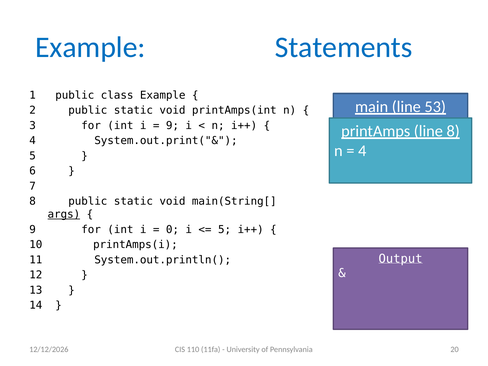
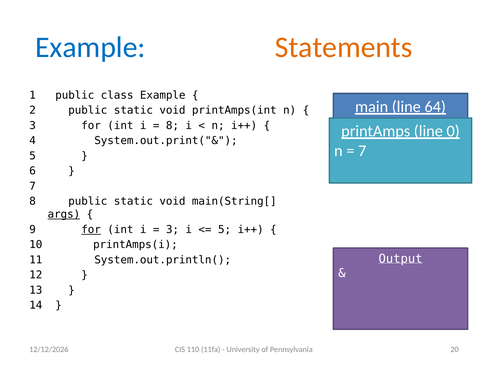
Statements colour: blue -> orange (344, 47)
53: 53 -> 64 (435, 107)
9: 9 -> 8 (172, 125)
line 8: 8 -> 0 (453, 131)
4: 4 -> 7 (362, 151)
for underline: none -> present (91, 230)
0: 0 -> 3 (172, 230)
